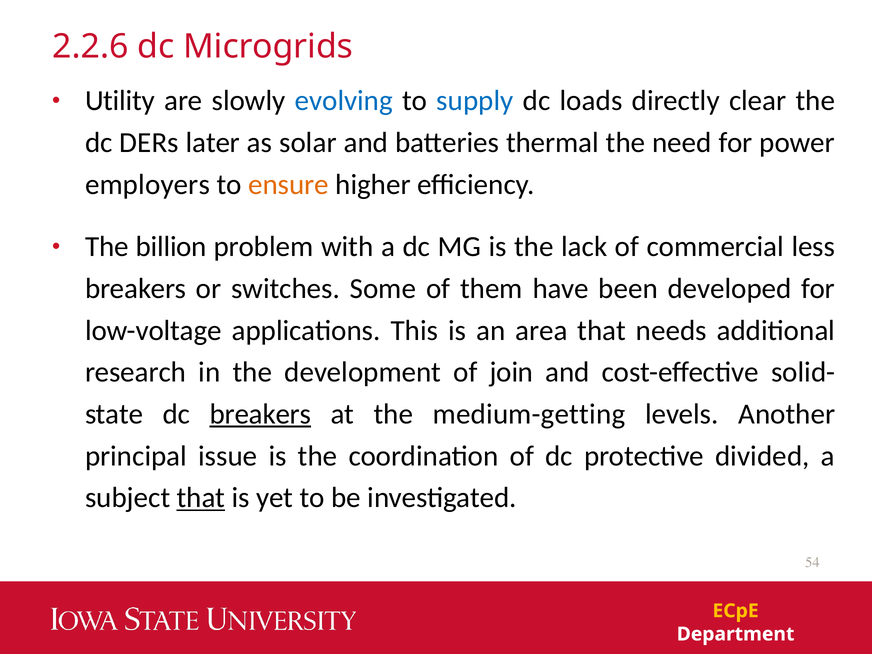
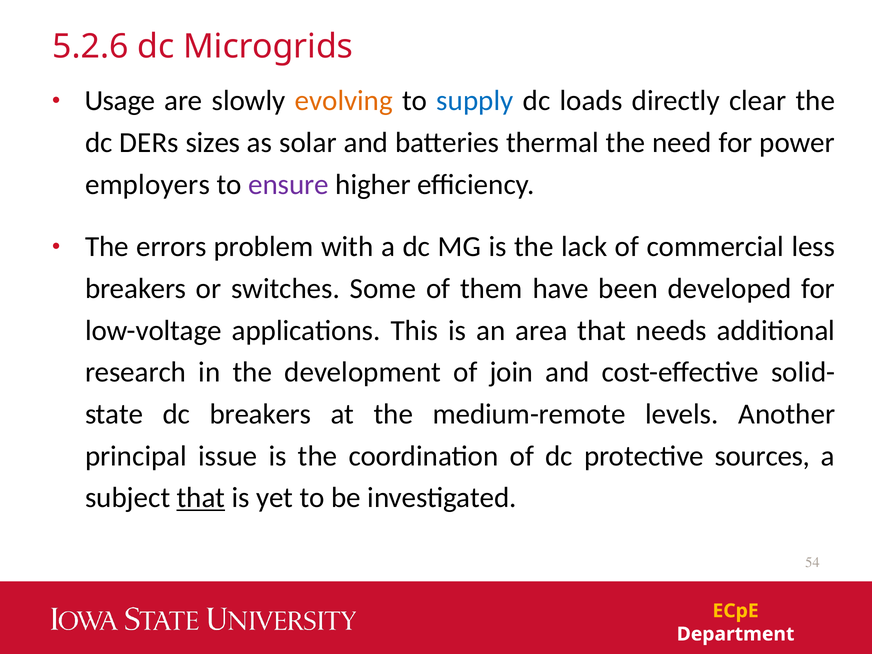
2.2.6: 2.2.6 -> 5.2.6 (90, 47)
Utility: Utility -> Usage (120, 101)
evolving colour: blue -> orange (344, 101)
later: later -> sizes (213, 143)
ensure colour: orange -> purple (288, 185)
billion: billion -> errors (171, 247)
breakers underline: present -> none (260, 414)
medium-getting: medium-getting -> medium-remote (529, 414)
divided: divided -> sources (763, 456)
